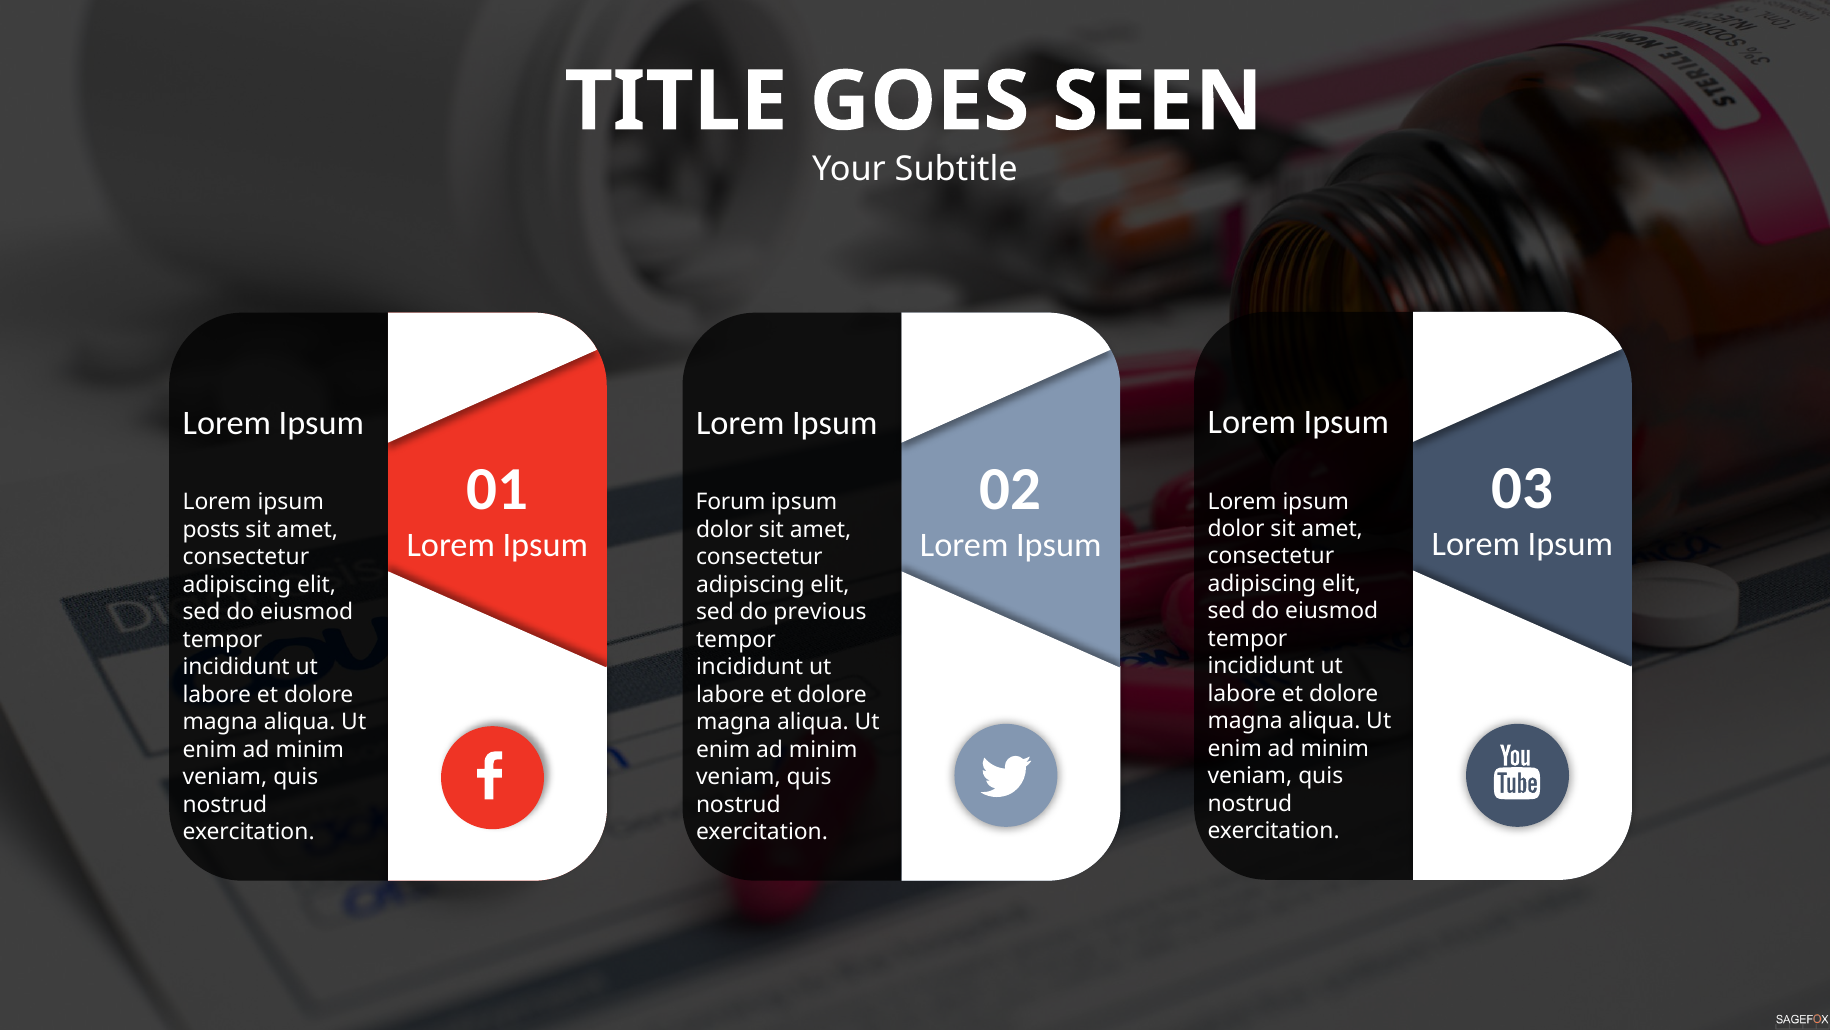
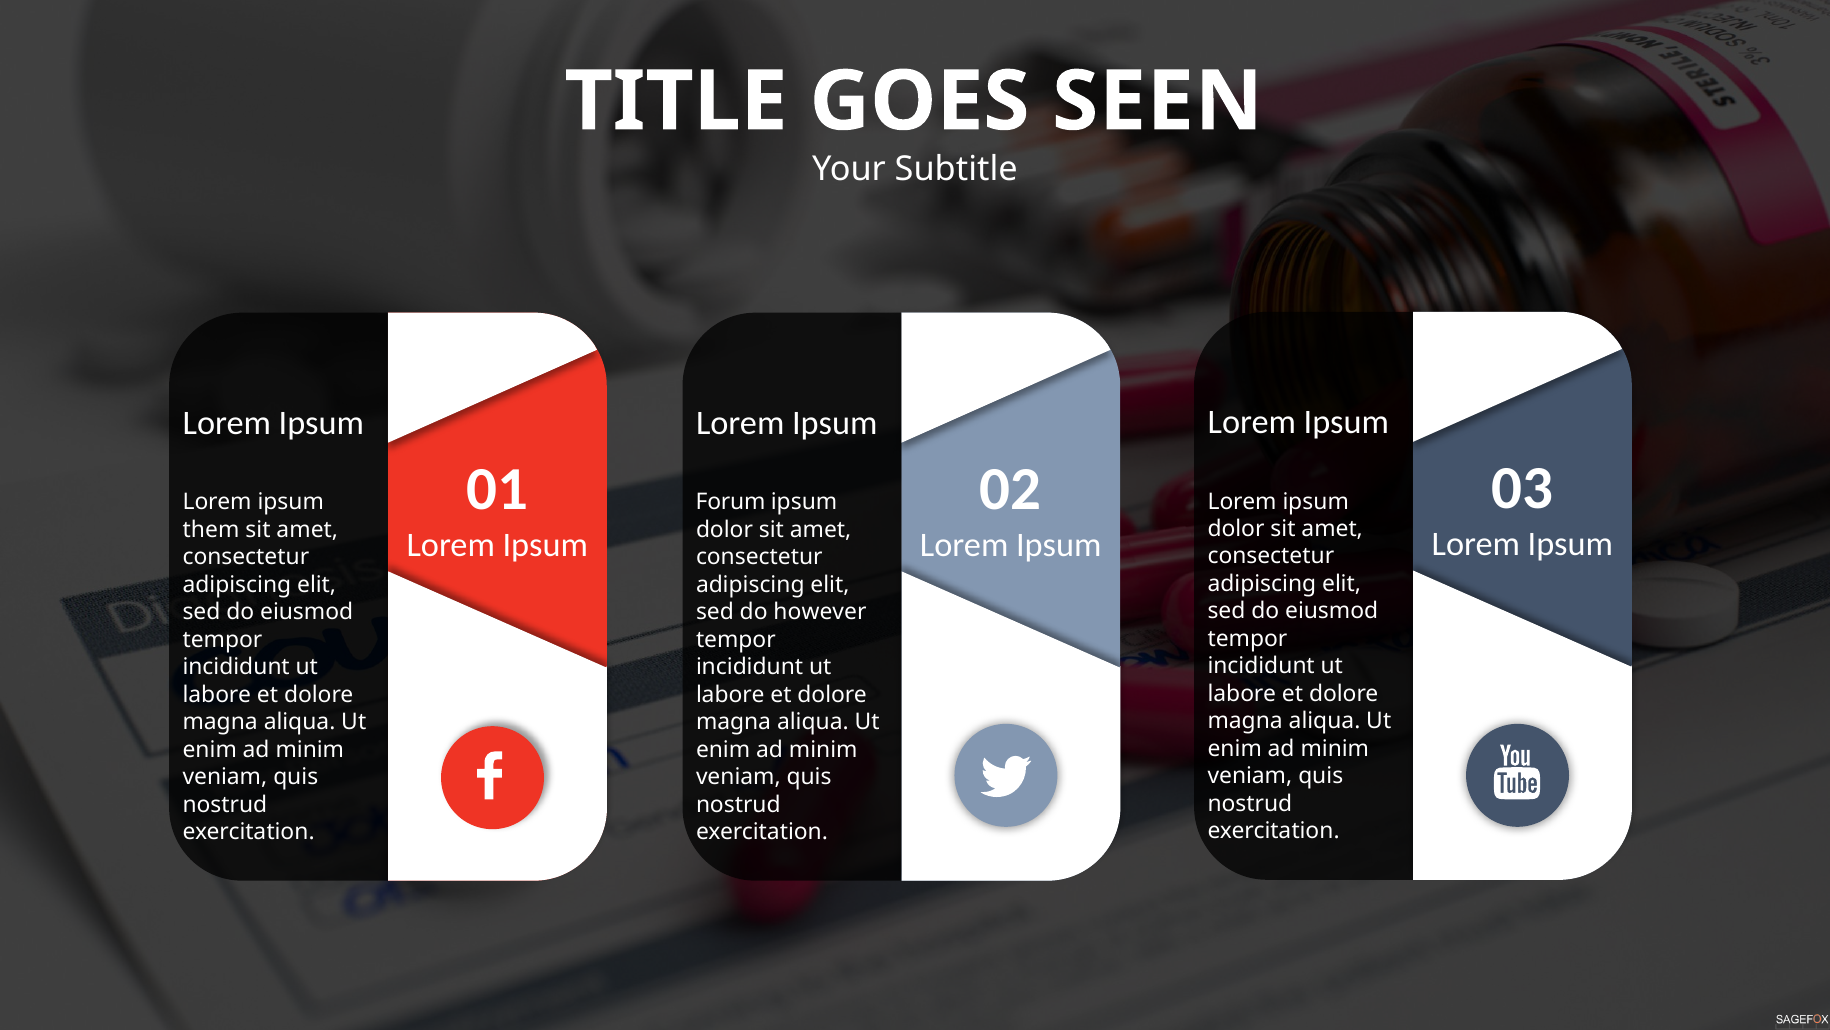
posts: posts -> them (211, 530)
previous: previous -> however (820, 612)
